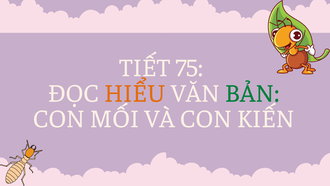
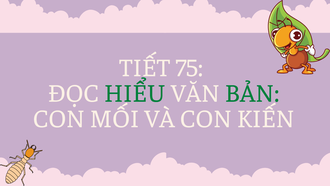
HIỂU colour: orange -> green (135, 93)
